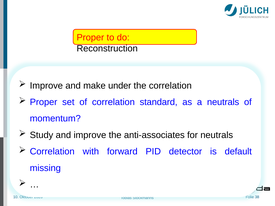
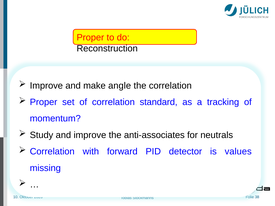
under: under -> angle (120, 86)
a neutrals: neutrals -> tracking (223, 102)
default: default -> values (238, 152)
